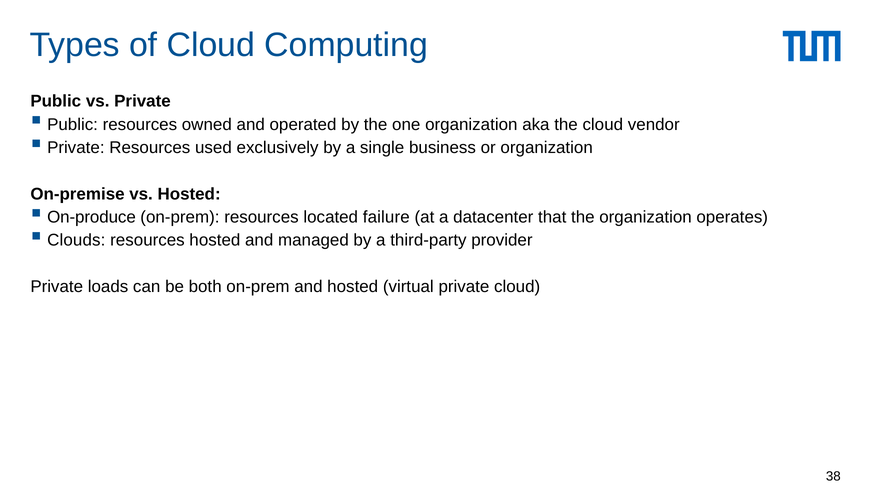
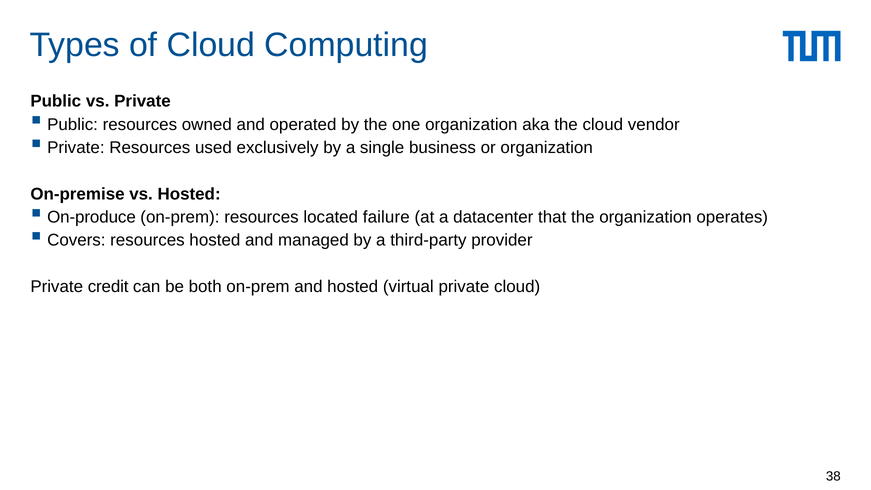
Clouds: Clouds -> Covers (76, 240)
loads: loads -> credit (108, 287)
